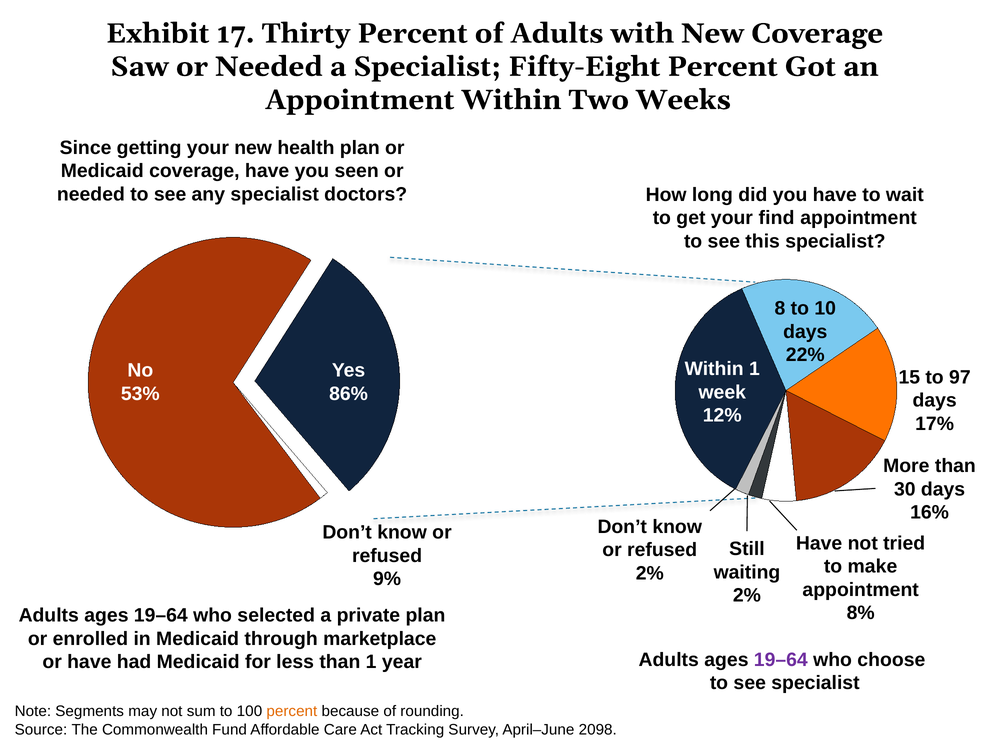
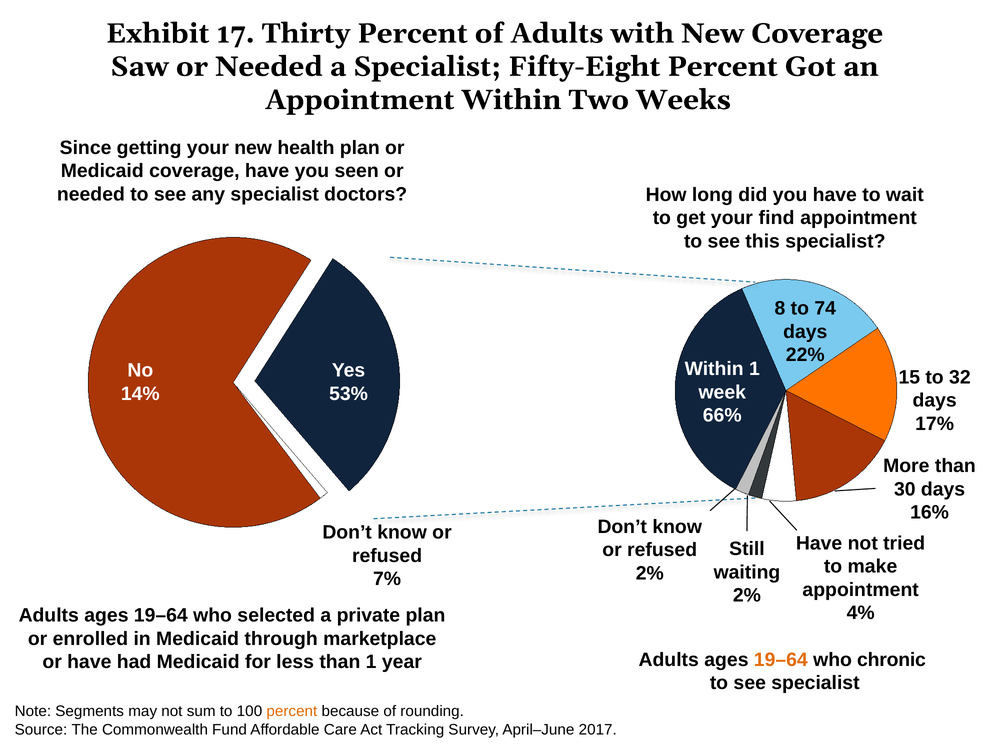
10: 10 -> 74 (825, 308)
97: 97 -> 32 (960, 377)
53%: 53% -> 14% (140, 394)
86%: 86% -> 53% (349, 394)
12%: 12% -> 66% (722, 416)
9%: 9% -> 7% (387, 579)
8%: 8% -> 4% (861, 613)
19–64 colour: purple -> orange (781, 660)
choose: choose -> chronic (891, 660)
2098: 2098 -> 2017 (598, 730)
